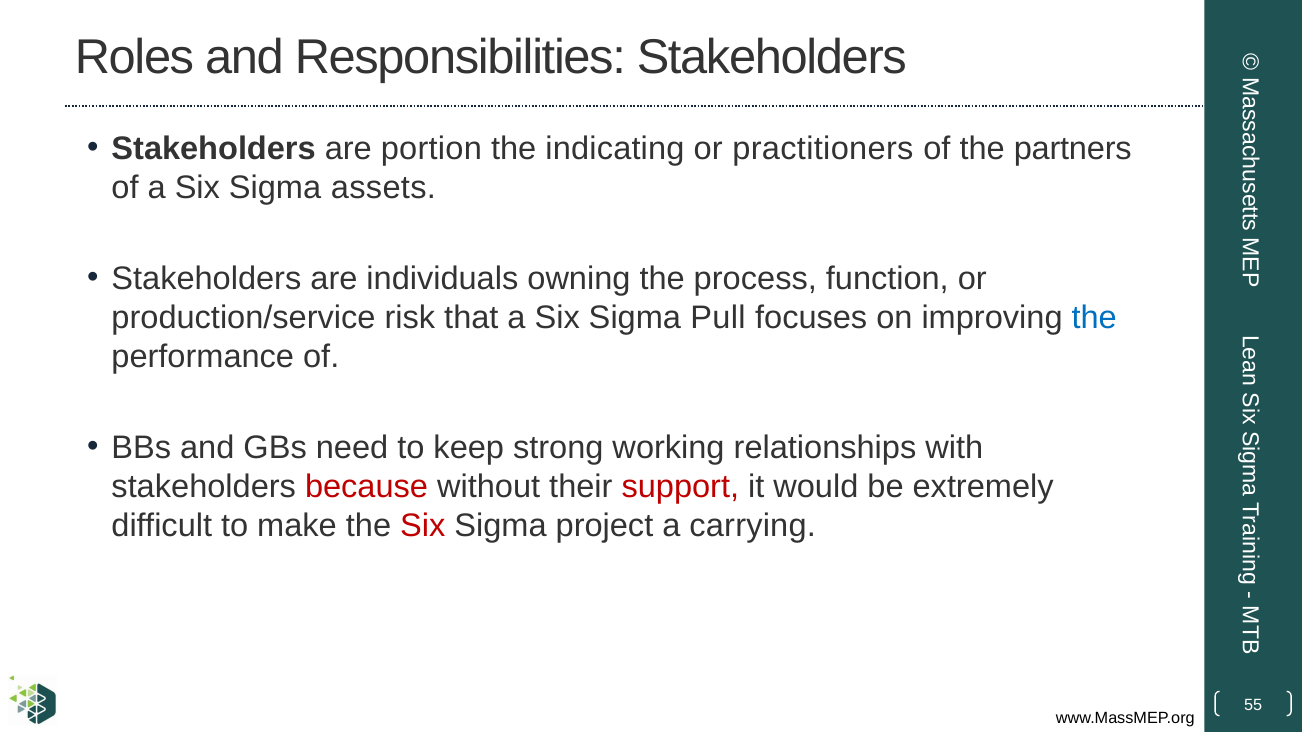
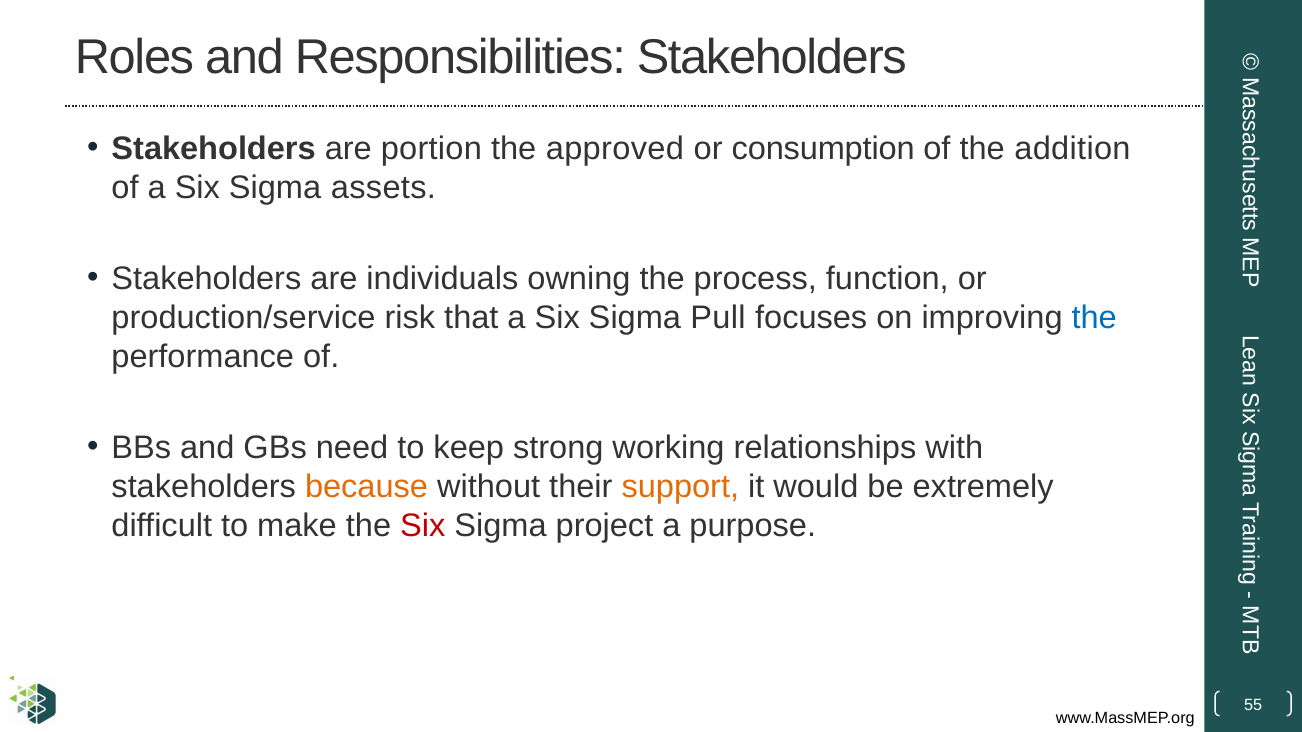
indicating: indicating -> approved (615, 149)
practitioners: practitioners -> consumption (823, 149)
partners: partners -> addition (1072, 149)
because colour: red -> orange (367, 487)
support colour: red -> orange (680, 487)
carrying: carrying -> purpose (753, 526)
